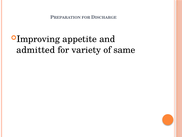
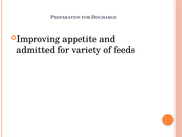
same: same -> feeds (124, 50)
